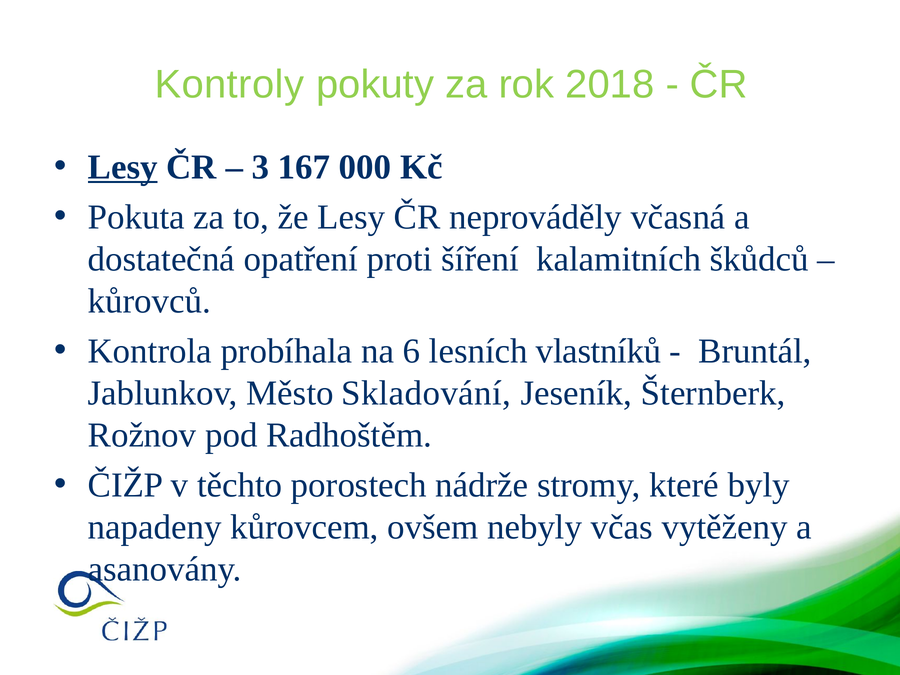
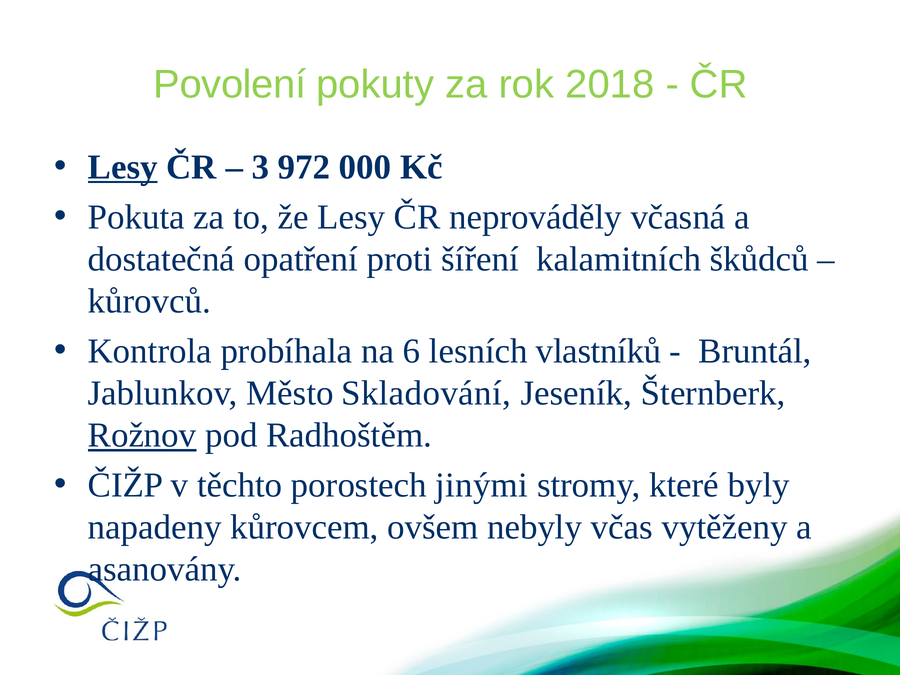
Kontroly: Kontroly -> Povolení (230, 85)
167: 167 -> 972 (304, 167)
Rožnov underline: none -> present (142, 435)
nádrže: nádrže -> jinými (482, 485)
